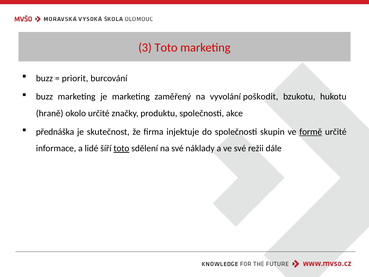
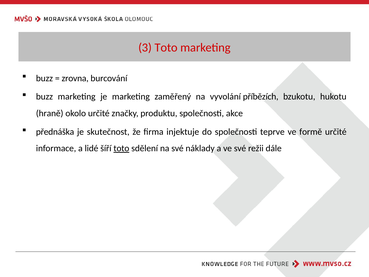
priorit: priorit -> zrovna (75, 78)
poškodit: poškodit -> příbězích (261, 97)
skupin: skupin -> teprve (272, 132)
formě underline: present -> none (311, 132)
